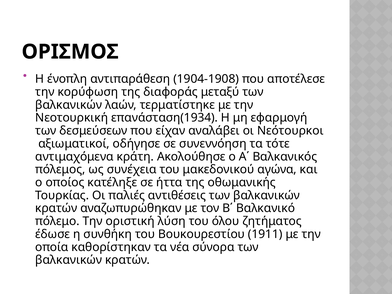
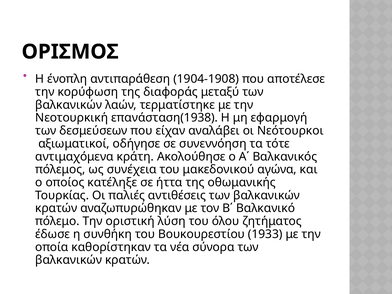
επανάσταση(1934: επανάσταση(1934 -> επανάσταση(1938 (165, 118)
1911: 1911 -> 1933 (265, 234)
